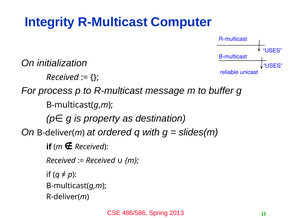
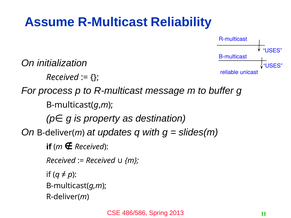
Integrity: Integrity -> Assume (50, 22)
Computer: Computer -> Reliability (181, 22)
ordered: ordered -> updates (115, 132)
